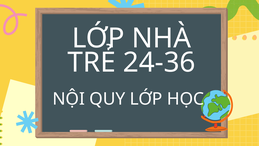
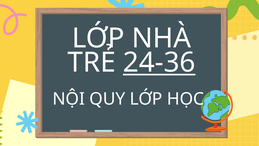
24-36 underline: none -> present (159, 62)
